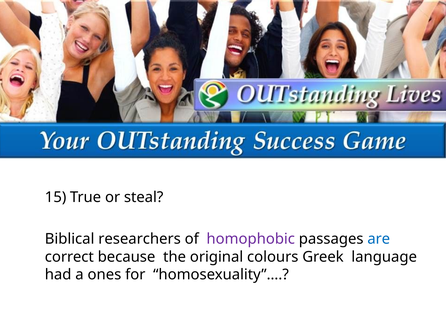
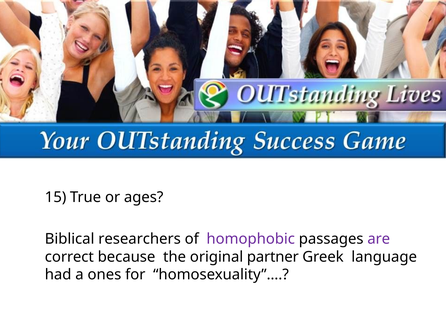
steal: steal -> ages (144, 197)
are colour: blue -> purple (379, 239)
colours: colours -> partner (273, 256)
